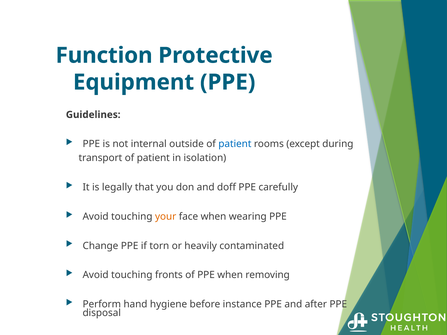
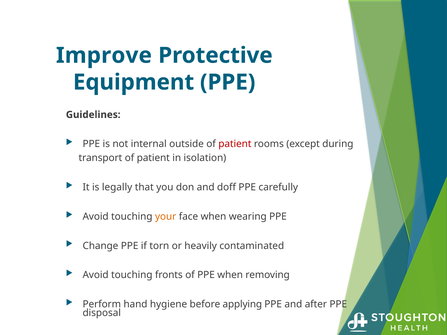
Function: Function -> Improve (104, 55)
patient colour: blue -> red (235, 144)
instance: instance -> applying (242, 304)
